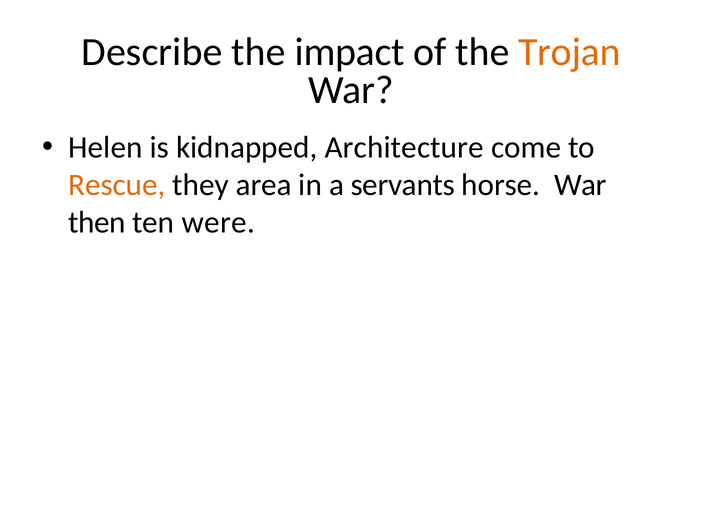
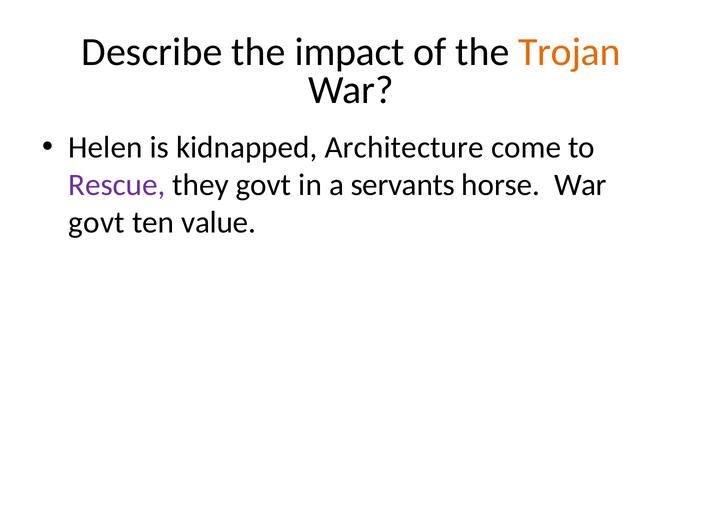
Rescue colour: orange -> purple (117, 185)
they area: area -> govt (264, 185)
then: then -> govt (97, 222)
were: were -> value (219, 222)
